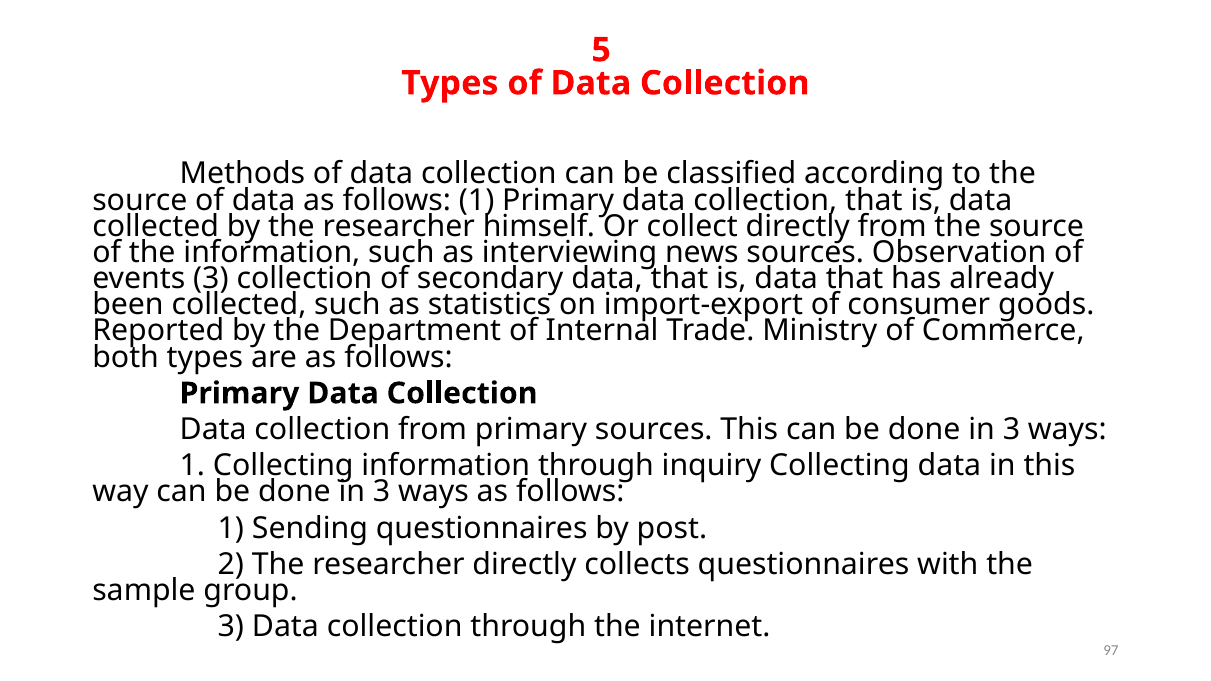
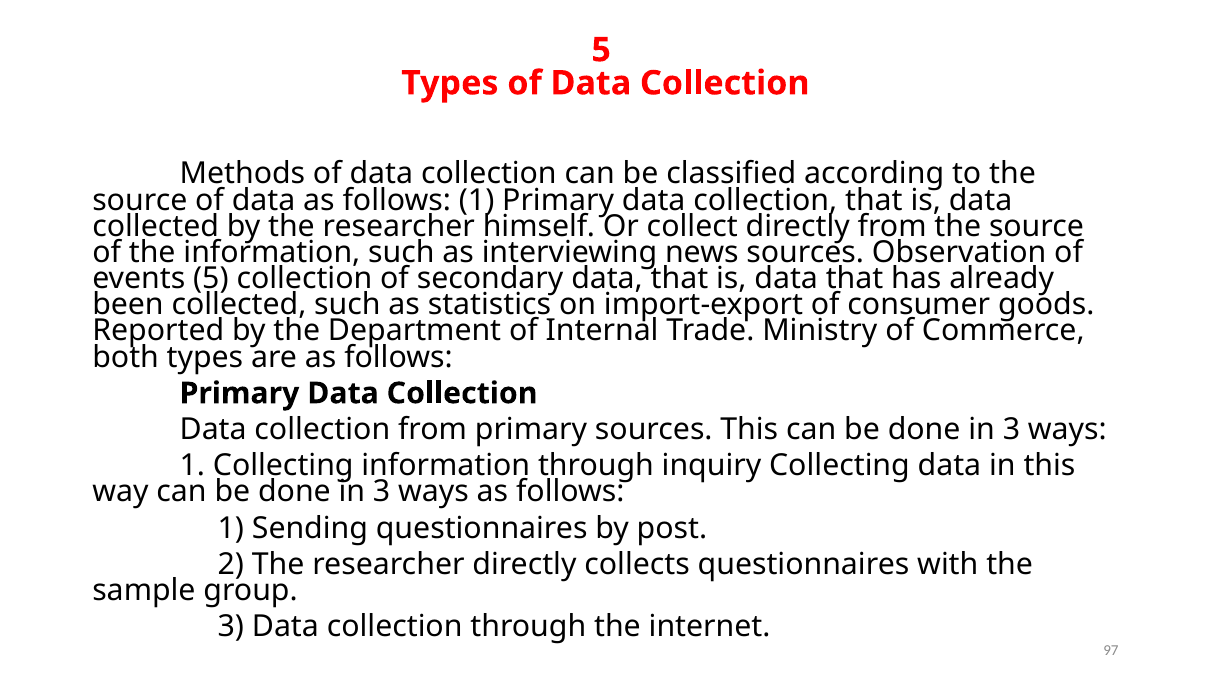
events 3: 3 -> 5 (211, 279)
